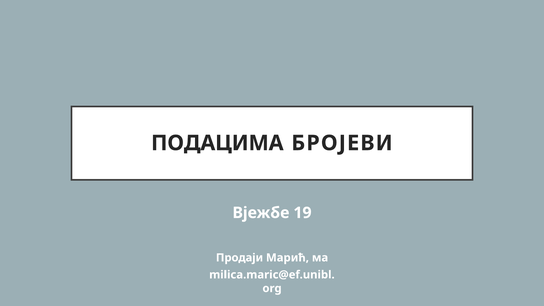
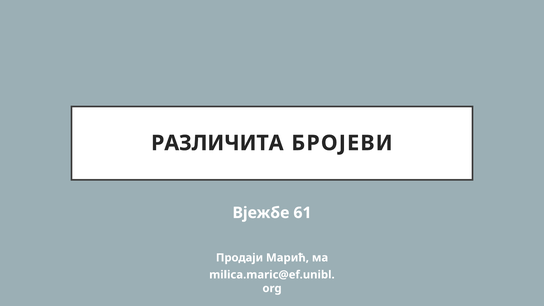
ПОДАЦИМА: ПОДАЦИМА -> РАЗЛИЧИТА (217, 143)
19: 19 -> 61 (302, 213)
